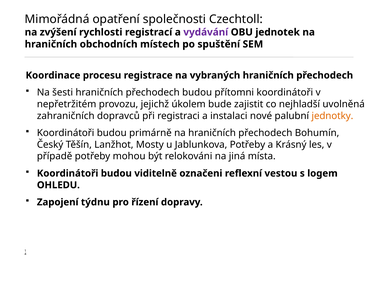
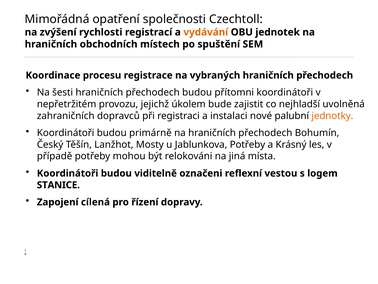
vydávání colour: purple -> orange (206, 32)
OHLEDU: OHLEDU -> STANICE (58, 185)
týdnu: týdnu -> cílená (95, 202)
